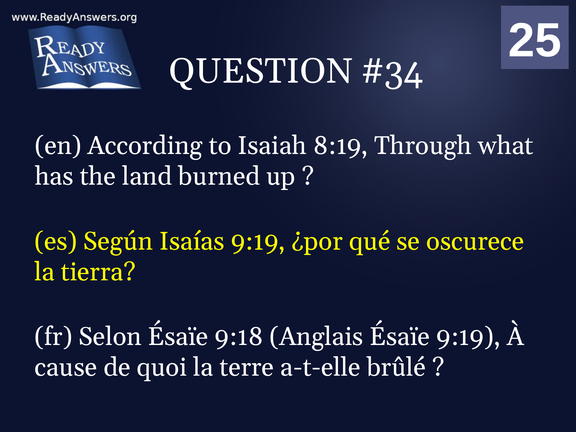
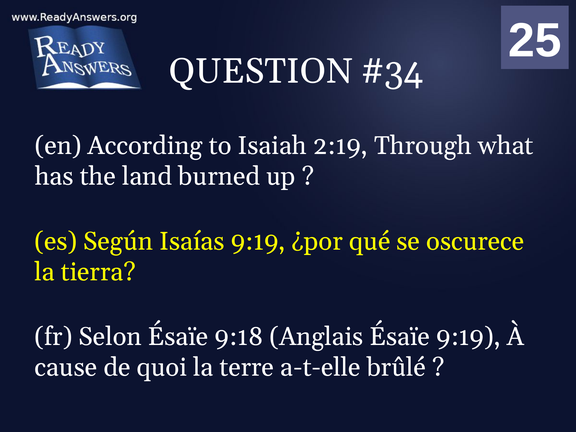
8:19: 8:19 -> 2:19 (340, 146)
